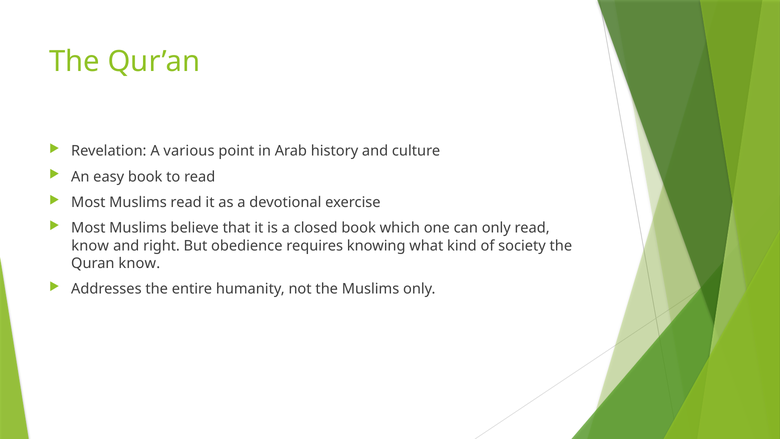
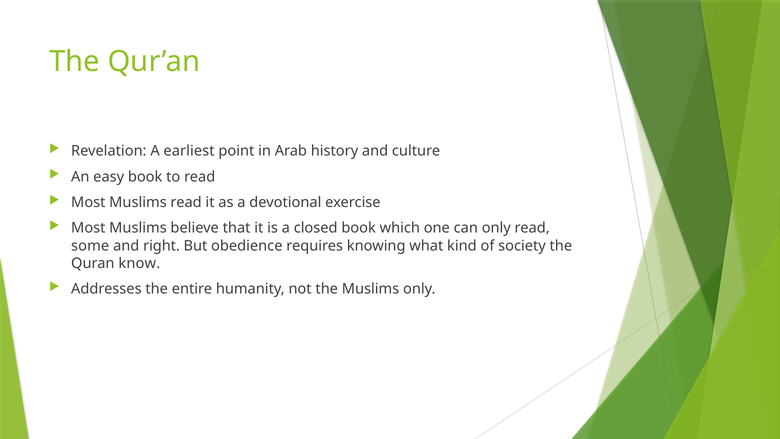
various: various -> earliest (189, 151)
know: know -> some (90, 246)
